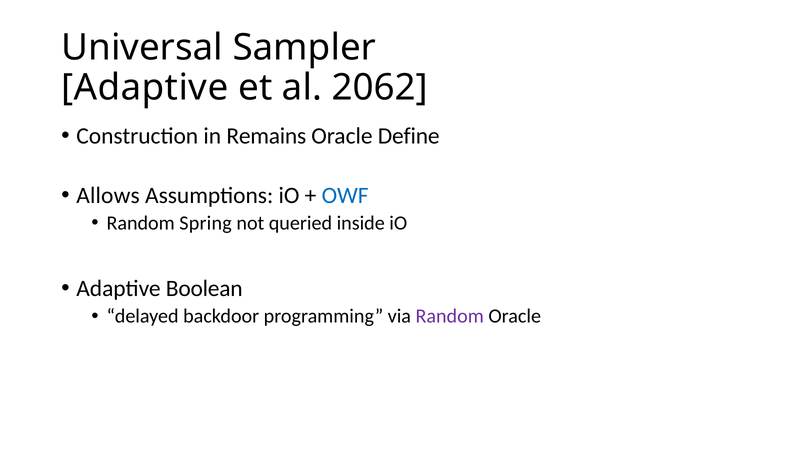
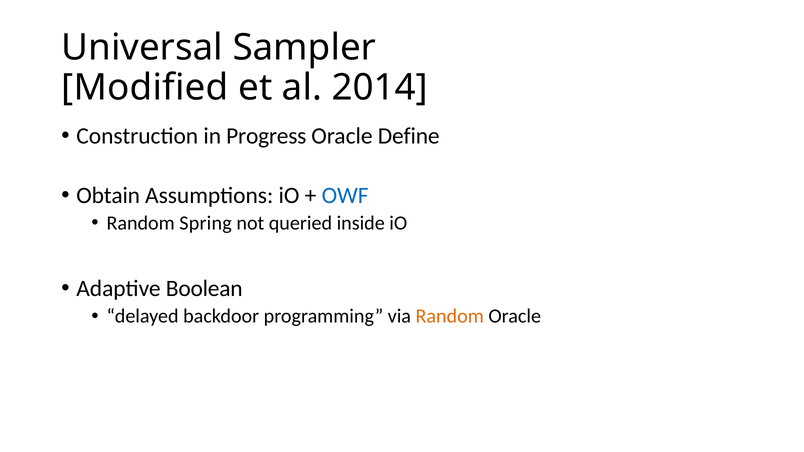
Adaptive: Adaptive -> Modified (145, 87)
2062: 2062 -> 2014 (380, 87)
Remains: Remains -> Progress (266, 136)
Allows: Allows -> Obtain (108, 196)
Random colour: purple -> orange (450, 317)
